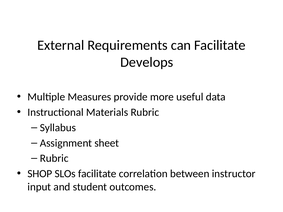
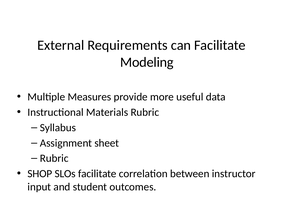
Develops: Develops -> Modeling (147, 62)
